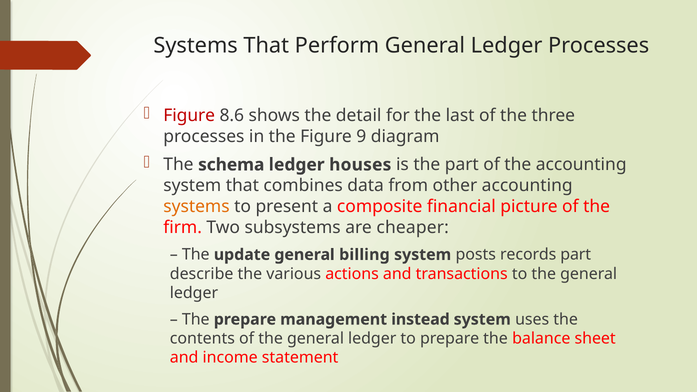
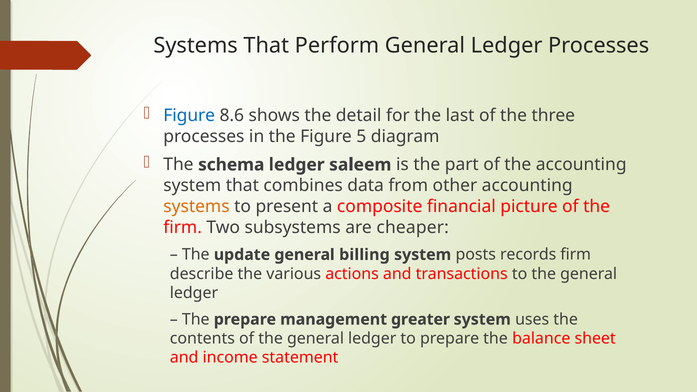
Figure colour: red -> blue (189, 116)
9: 9 -> 5 (361, 137)
houses: houses -> saleem (360, 165)
records part: part -> firm (576, 255)
instead: instead -> greater (420, 319)
